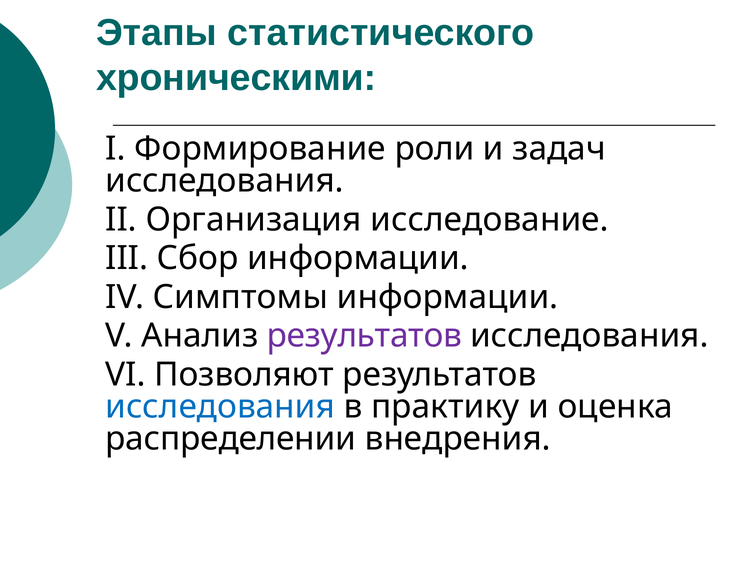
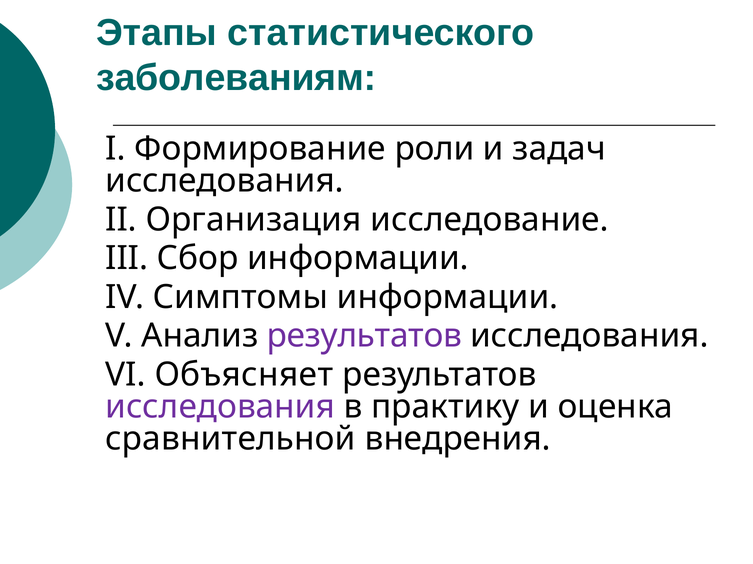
хроническими: хроническими -> заболеваниям (236, 78)
Позволяют: Позволяют -> Объясняет (244, 375)
исследования colour: blue -> purple (220, 407)
распределении: распределении -> сравнительной (231, 439)
